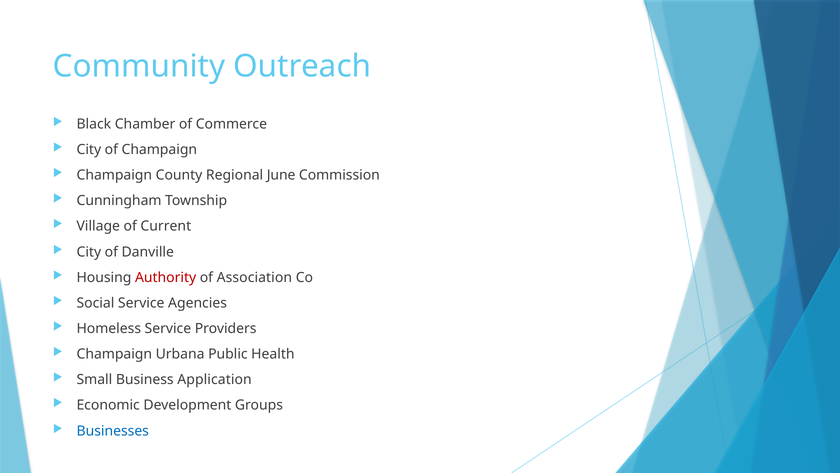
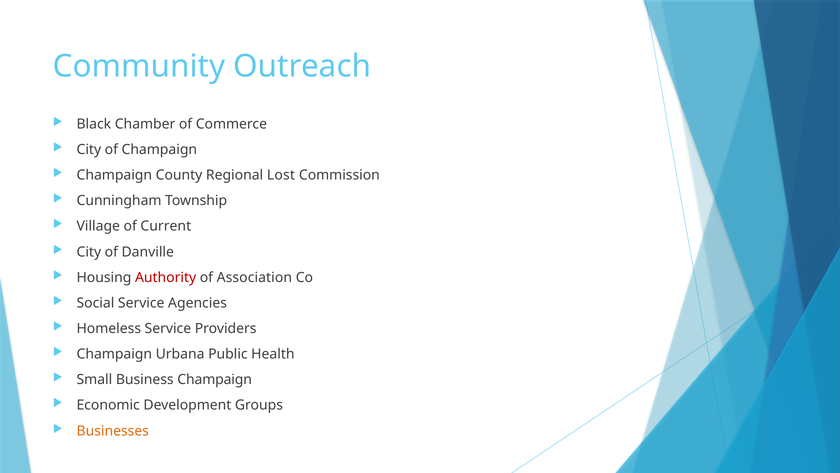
June: June -> Lost (281, 175)
Business Application: Application -> Champaign (215, 379)
Businesses colour: blue -> orange (113, 430)
